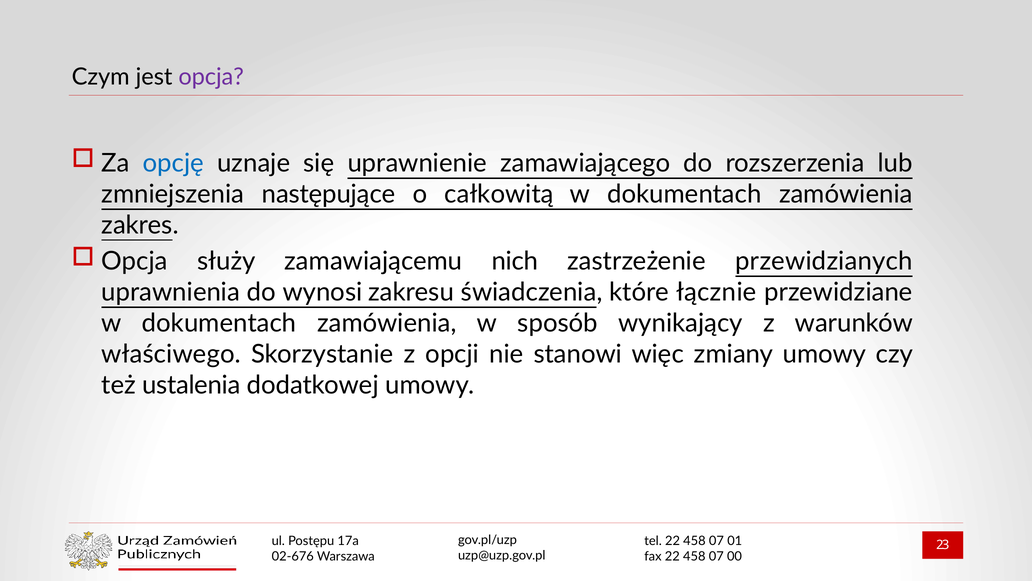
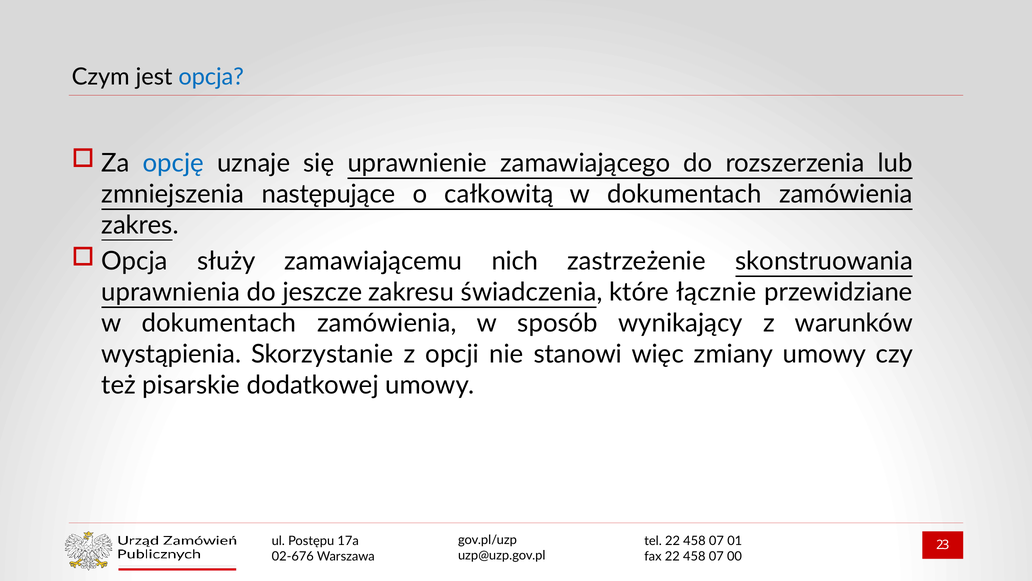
opcja colour: purple -> blue (211, 77)
przewidzianych: przewidzianych -> skonstruowania (824, 261)
wynosi: wynosi -> jeszcze (323, 292)
właściwego: właściwego -> wystąpienia (171, 354)
ustalenia: ustalenia -> pisarskie (191, 385)
